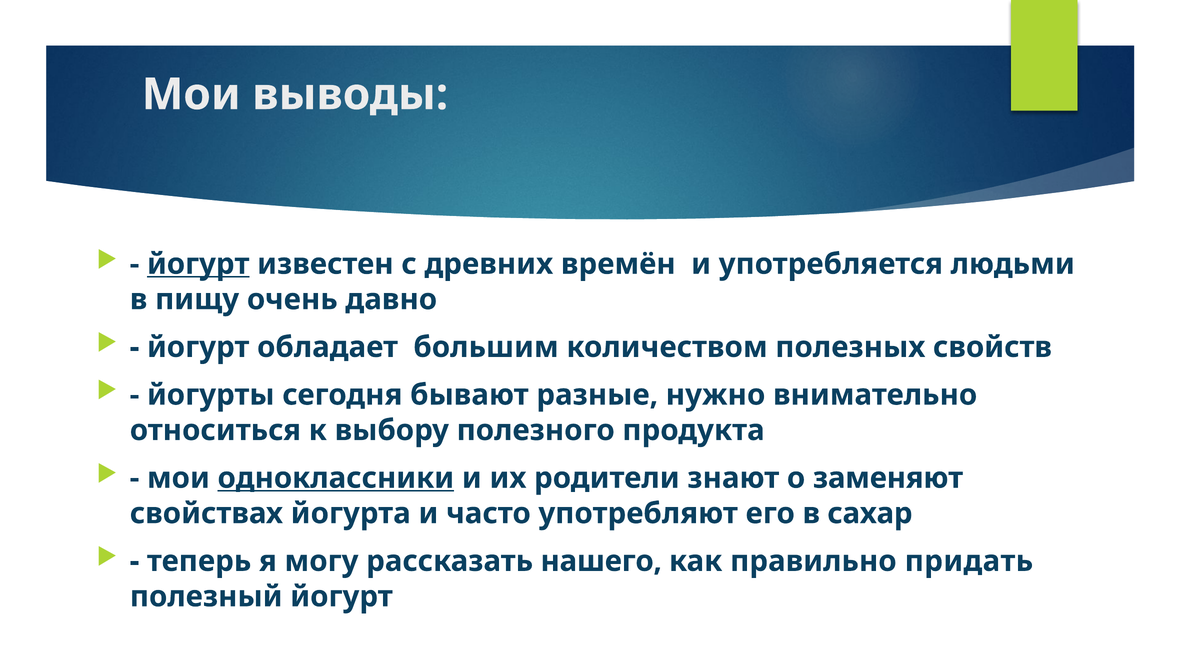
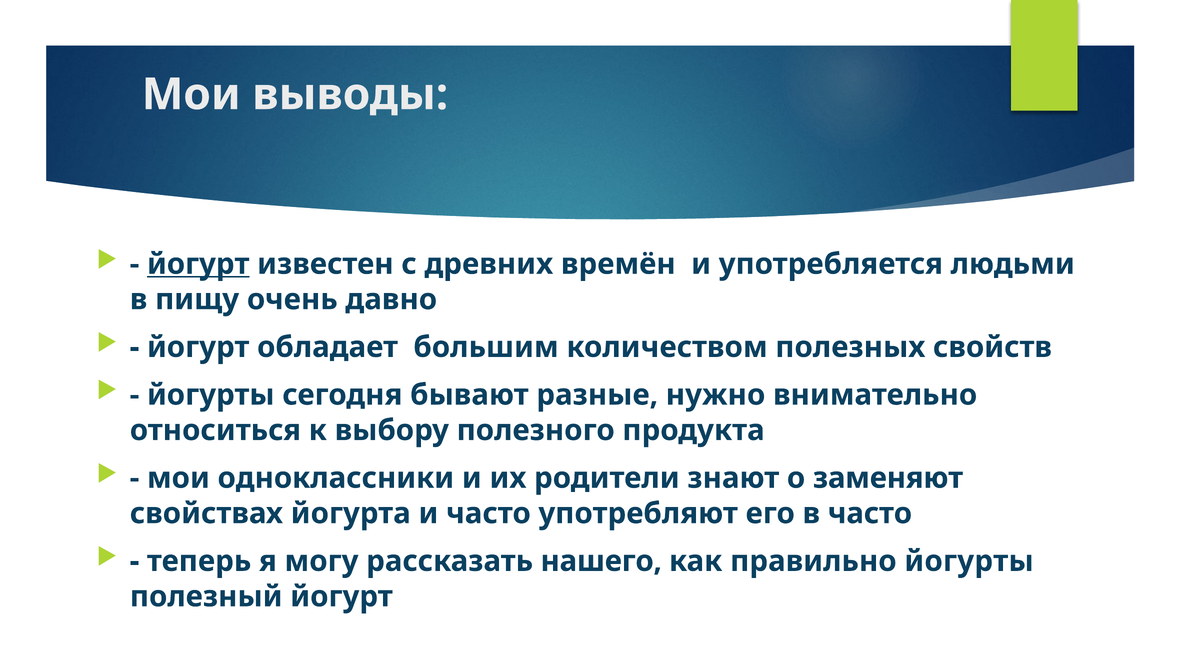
одноклассники underline: present -> none (336, 478)
в сахар: сахар -> часто (870, 514)
правильно придать: придать -> йогурты (969, 561)
